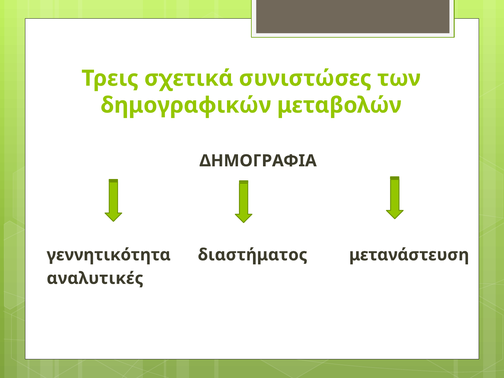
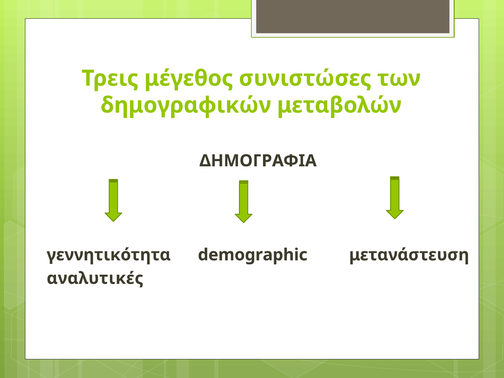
σχετικά: σχετικά -> μέγεθος (189, 78)
διαστήματος: διαστήματος -> demographic (253, 255)
